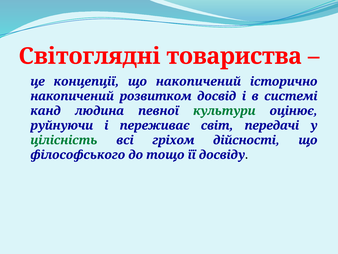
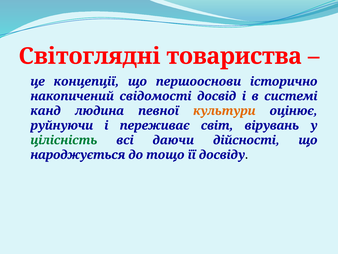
що накопичений: накопичений -> першооснови (198, 81)
розвитком: розвитком -> свідомості (156, 96)
культури colour: green -> orange (224, 111)
передачі: передачі -> вірувань (272, 125)
гріхом: гріхом -> даючи (173, 140)
філософського: філософського -> народжується (78, 155)
